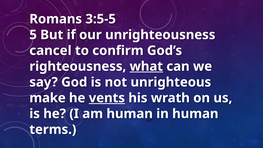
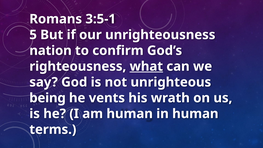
3:5-5: 3:5-5 -> 3:5-1 (101, 19)
cancel: cancel -> nation (51, 51)
make: make -> being (48, 98)
vents underline: present -> none (107, 98)
